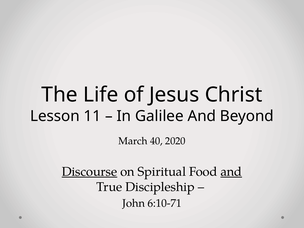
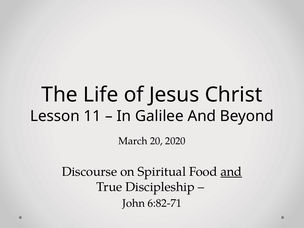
40: 40 -> 20 (156, 141)
Discourse underline: present -> none (89, 172)
6:10-71: 6:10-71 -> 6:82-71 (165, 203)
